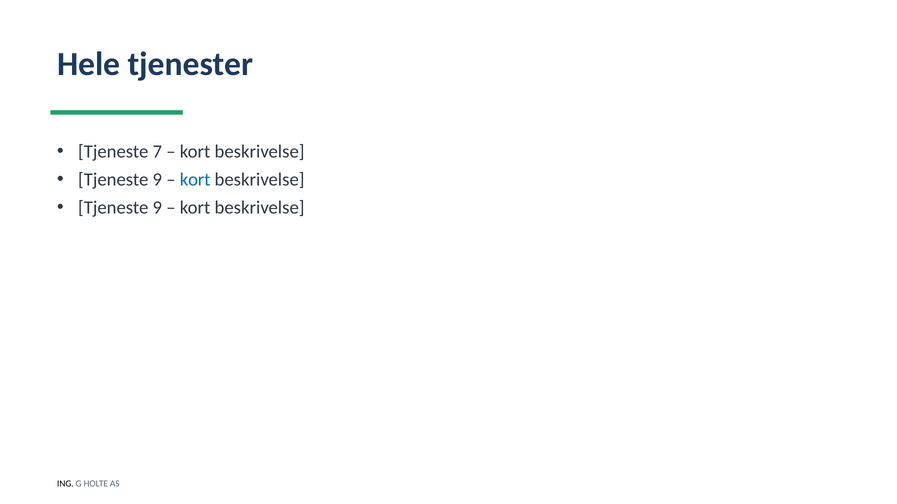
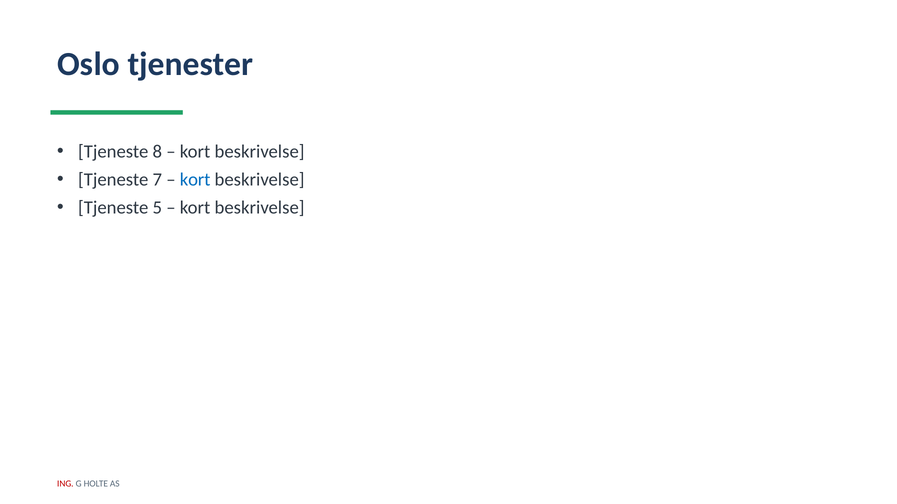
Hele: Hele -> Oslo (89, 64)
7: 7 -> 8 (157, 152)
9: 9 -> 7 (157, 180)
9: 9 -> 5 (157, 208)
ING colour: black -> red (65, 484)
